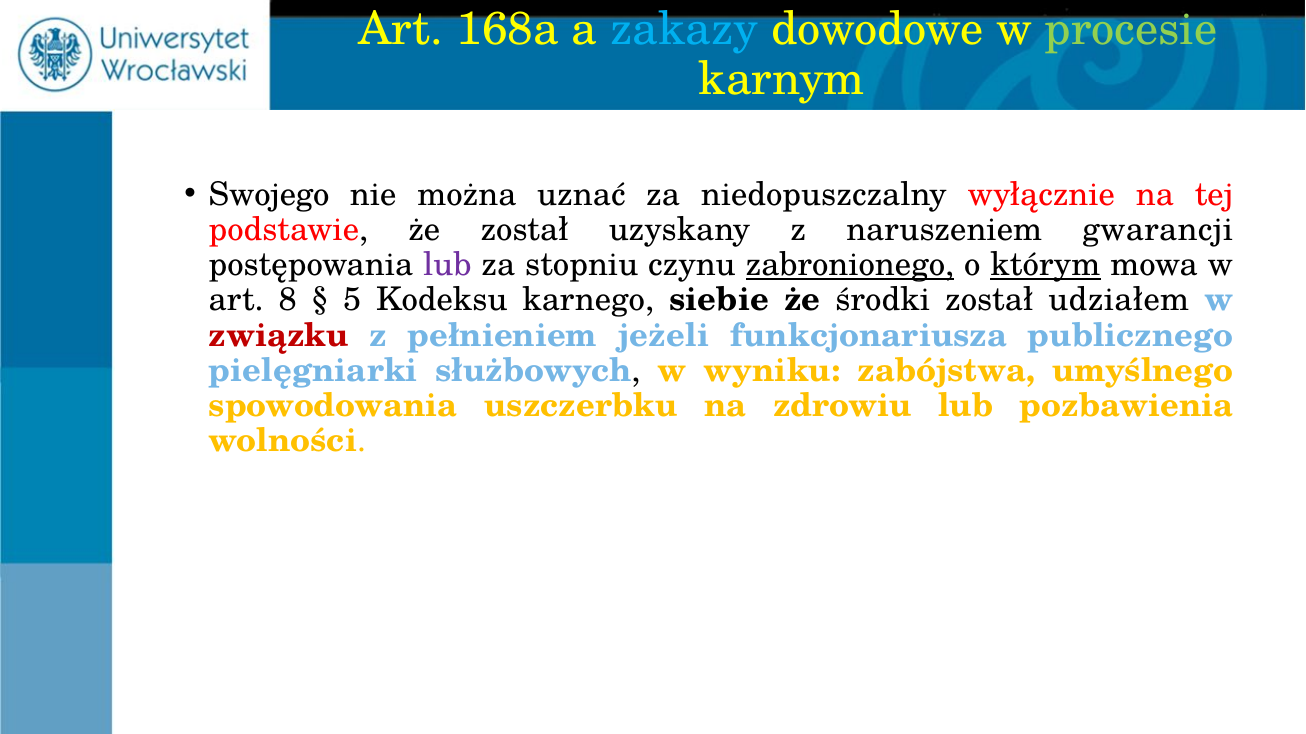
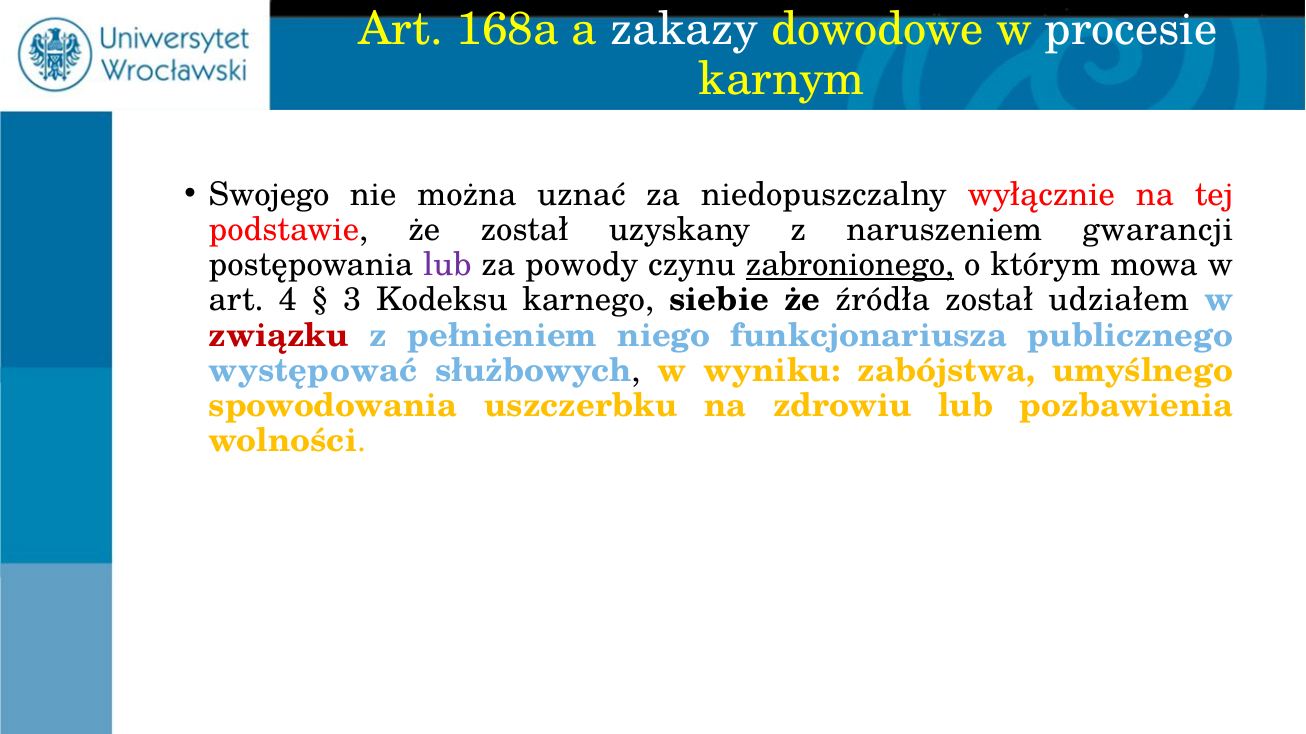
zakazy colour: light blue -> white (684, 30)
procesie colour: light green -> white (1131, 30)
stopniu: stopniu -> powody (582, 265)
którym underline: present -> none (1045, 265)
8: 8 -> 4 (288, 300)
5: 5 -> 3 (352, 300)
środki: środki -> źródła (883, 300)
jeżeli: jeżeli -> niego (664, 336)
pielęgniarki: pielęgniarki -> występować (313, 371)
